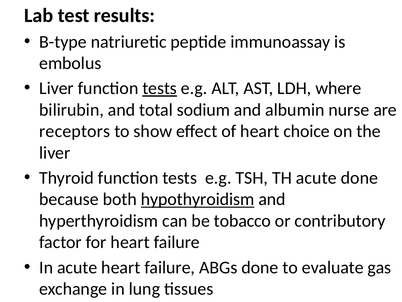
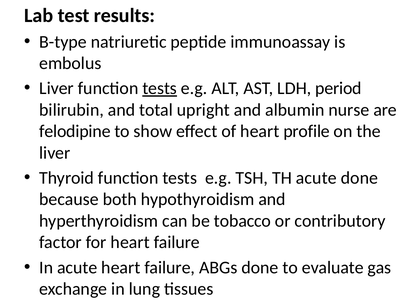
where: where -> period (338, 88)
sodium: sodium -> upright (203, 110)
receptors: receptors -> felodipine (75, 131)
choice: choice -> profile (307, 131)
hypothyroidism underline: present -> none (198, 199)
